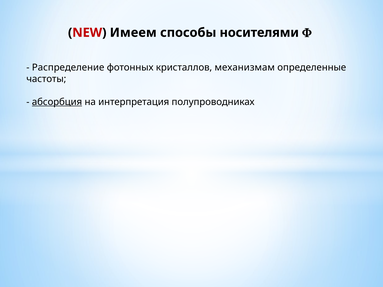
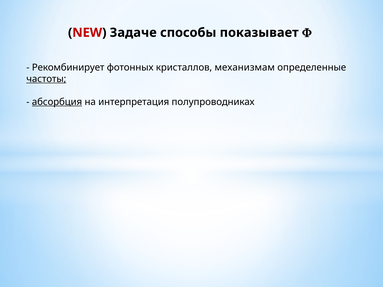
Имеем: Имеем -> Задаче (133, 33)
носителями: носителями -> показывает (259, 33)
Распределение: Распределение -> Рекомбинирует (68, 67)
частоты underline: none -> present (46, 79)
